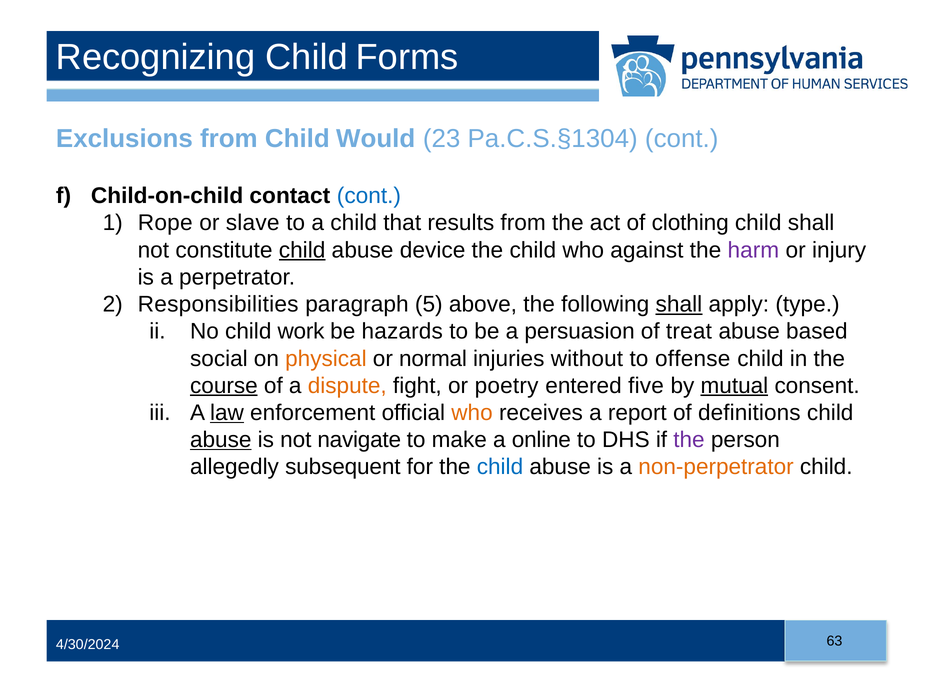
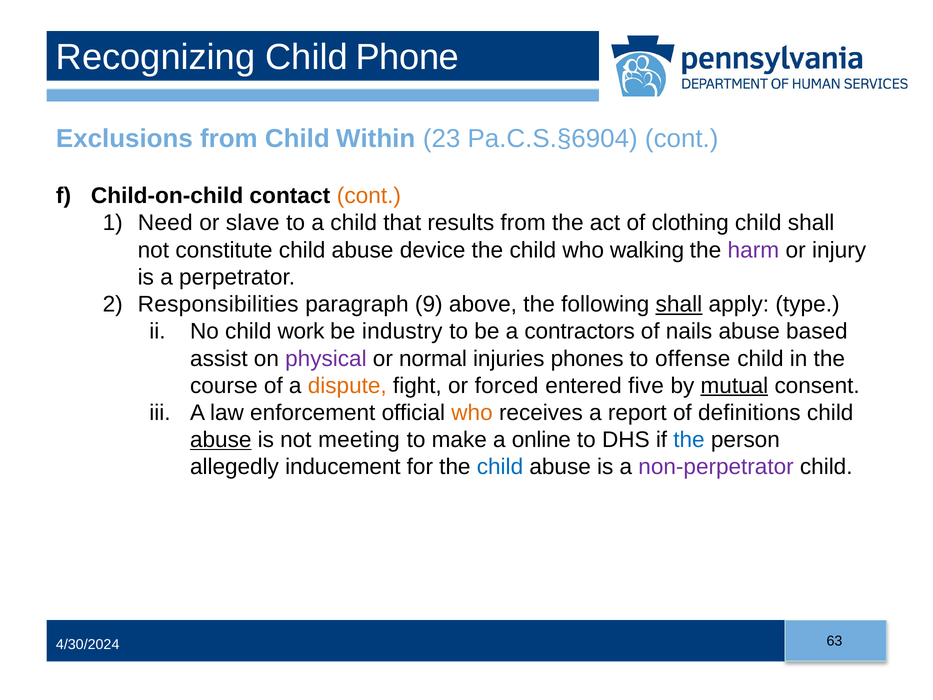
Forms: Forms -> Phone (407, 57)
Would: Would -> Within (376, 139)
Pa.C.S.§1304: Pa.C.S.§1304 -> Pa.C.S.§6904 (553, 139)
cont colour: blue -> orange (369, 196)
Rope: Rope -> Need (165, 223)
child underline: present -> none (302, 250)
against: against -> walking (647, 250)
5: 5 -> 9 (429, 304)
hazards: hazards -> industry (402, 331)
persuasion: persuasion -> contractors (580, 331)
treat: treat -> nails (689, 331)
social: social -> assist (219, 358)
physical colour: orange -> purple (326, 358)
without: without -> phones (587, 358)
course underline: present -> none (224, 386)
poetry: poetry -> forced (507, 386)
law underline: present -> none (227, 413)
navigate: navigate -> meeting (359, 440)
the colour: purple -> blue (689, 440)
subsequent: subsequent -> inducement (343, 467)
non-perpetrator colour: orange -> purple (716, 467)
